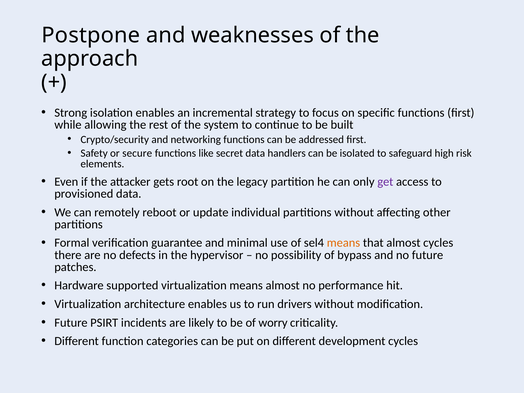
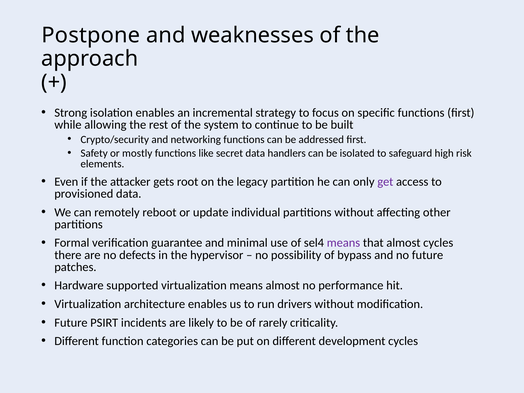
secure: secure -> mostly (137, 153)
means colour: orange -> purple (343, 243)
worry: worry -> rarely (273, 323)
